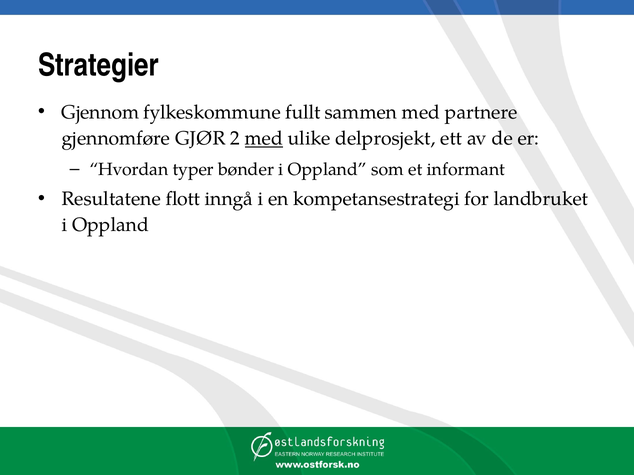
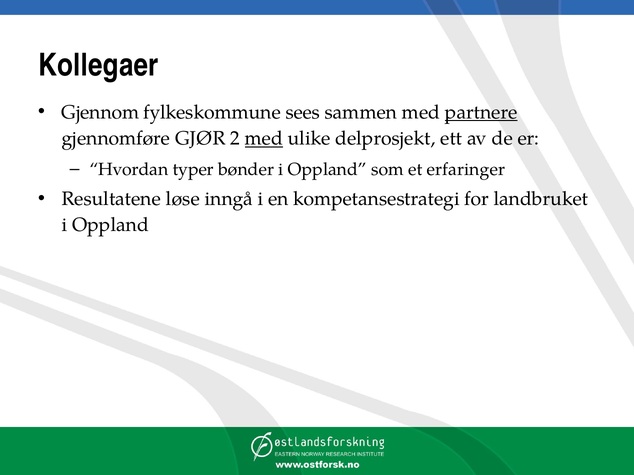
Strategier: Strategier -> Kollegaer (98, 66)
fullt: fullt -> sees (303, 112)
partnere underline: none -> present (481, 112)
informant: informant -> erfaringer (466, 170)
flott: flott -> løse (183, 199)
